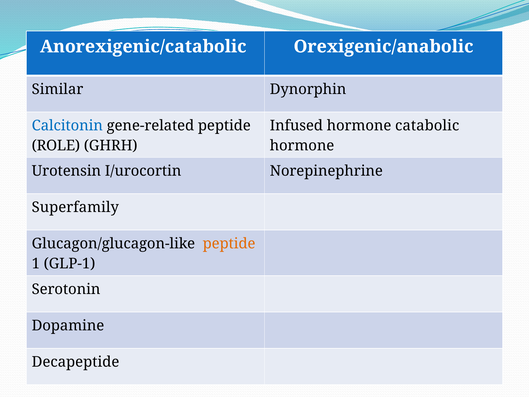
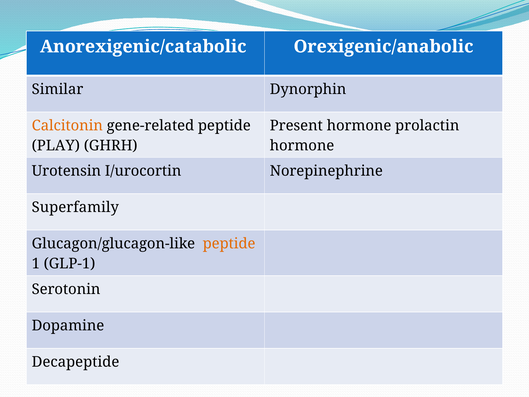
Calcitonin colour: blue -> orange (67, 125)
Infused: Infused -> Present (296, 125)
catabolic: catabolic -> prolactin (427, 125)
ROLE: ROLE -> PLAY (56, 146)
